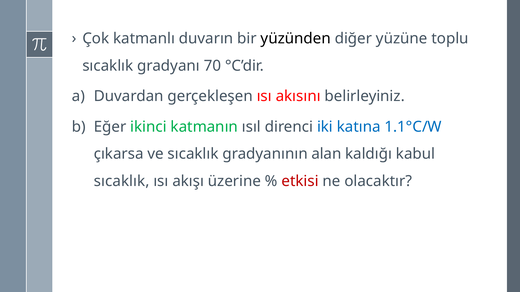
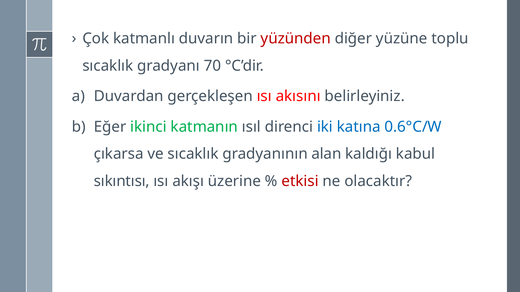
yüzünden colour: black -> red (296, 38)
1.1°C/W: 1.1°C/W -> 0.6°C/W (413, 127)
sıcaklık: sıcaklık -> sıkıntısı (122, 182)
